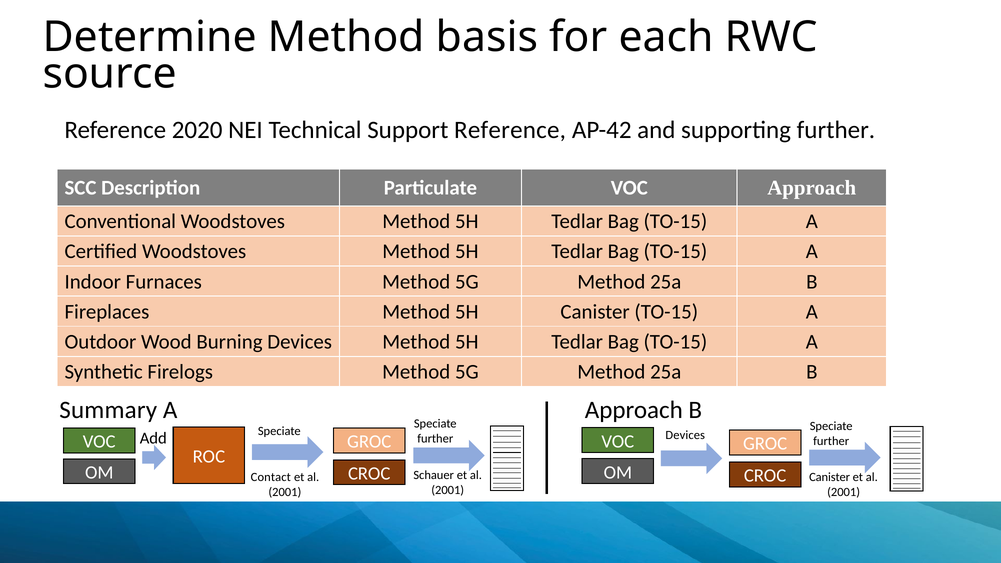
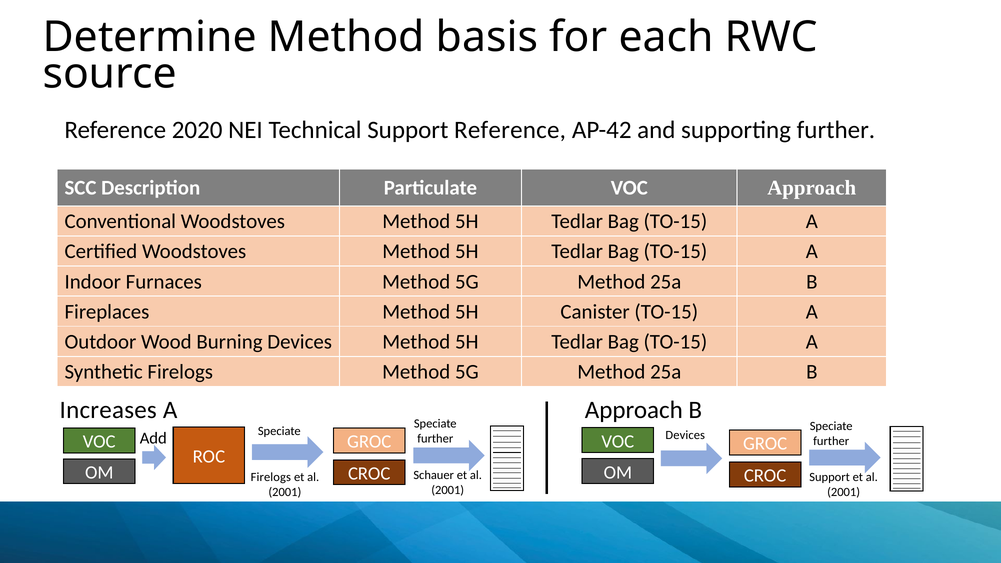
Summary: Summary -> Increases (108, 410)
Canister: Canister -> Support (830, 477)
Contact: Contact -> Firelogs (271, 477)
